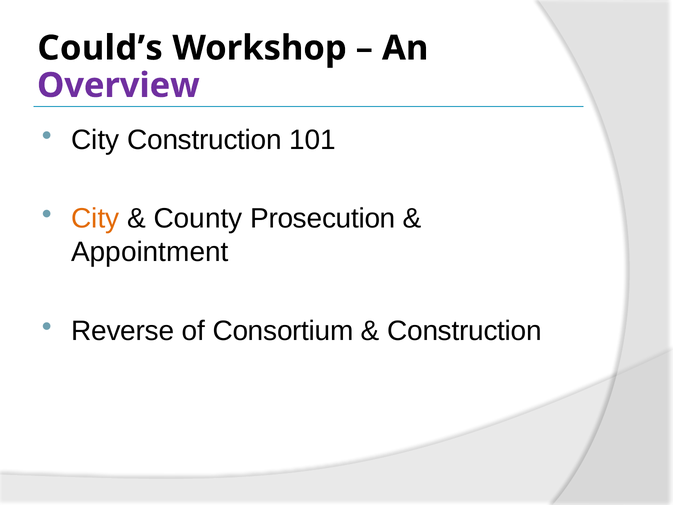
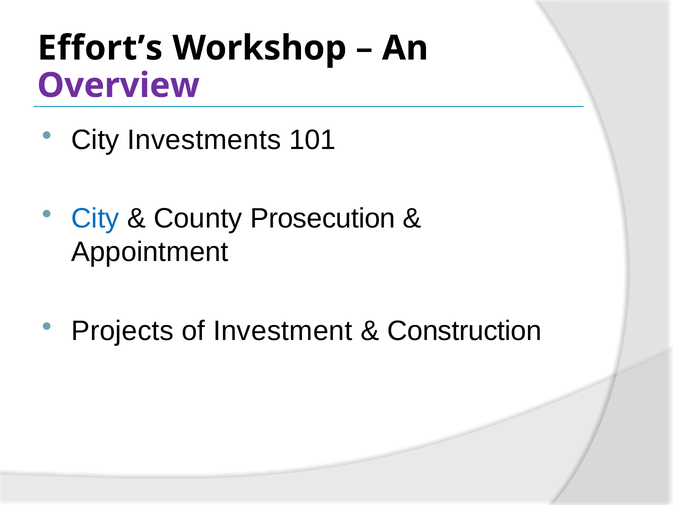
Could’s: Could’s -> Effort’s (100, 48)
City Construction: Construction -> Investments (204, 140)
City colour: orange -> blue (95, 218)
Reverse: Reverse -> Projects (123, 331)
Consortium: Consortium -> Investment (283, 331)
